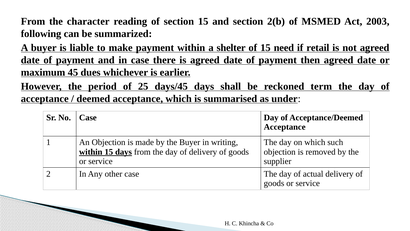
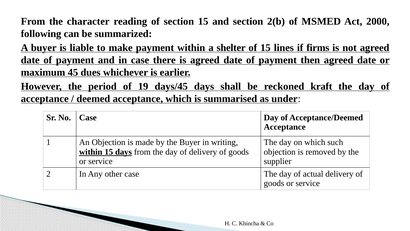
2003: 2003 -> 2000 (378, 21)
need: need -> lines (284, 48)
retail: retail -> firms (318, 48)
25: 25 -> 19 (143, 86)
term: term -> kraft (321, 86)
